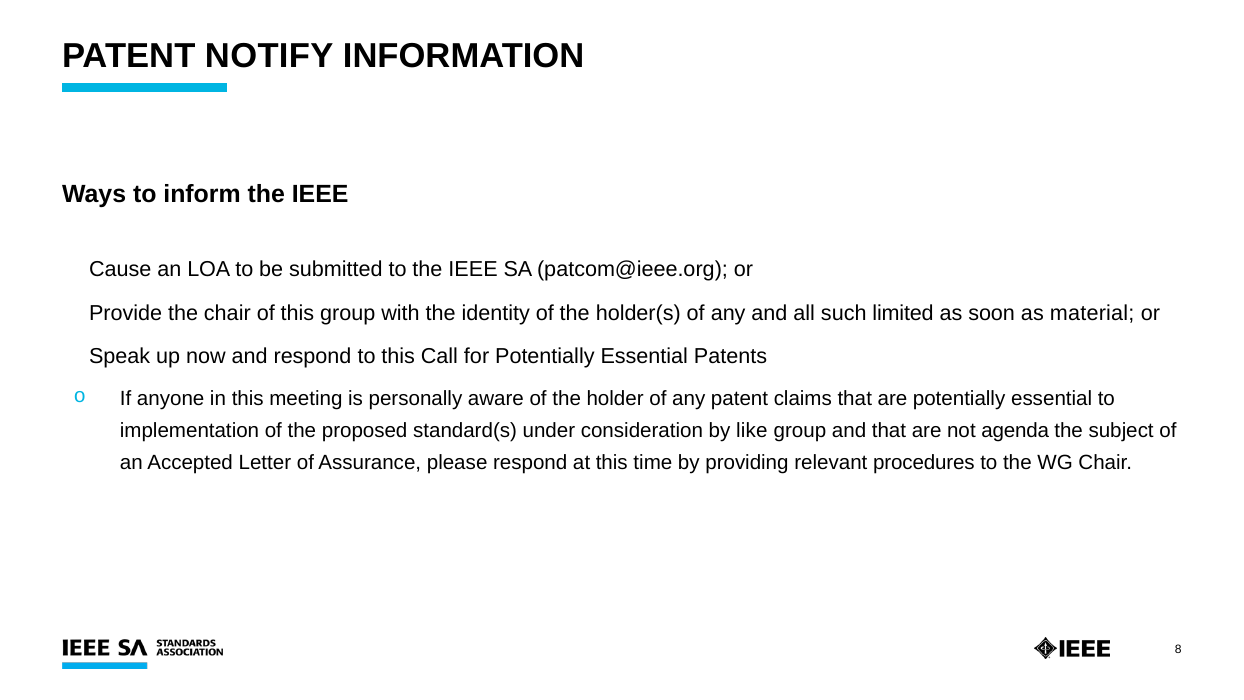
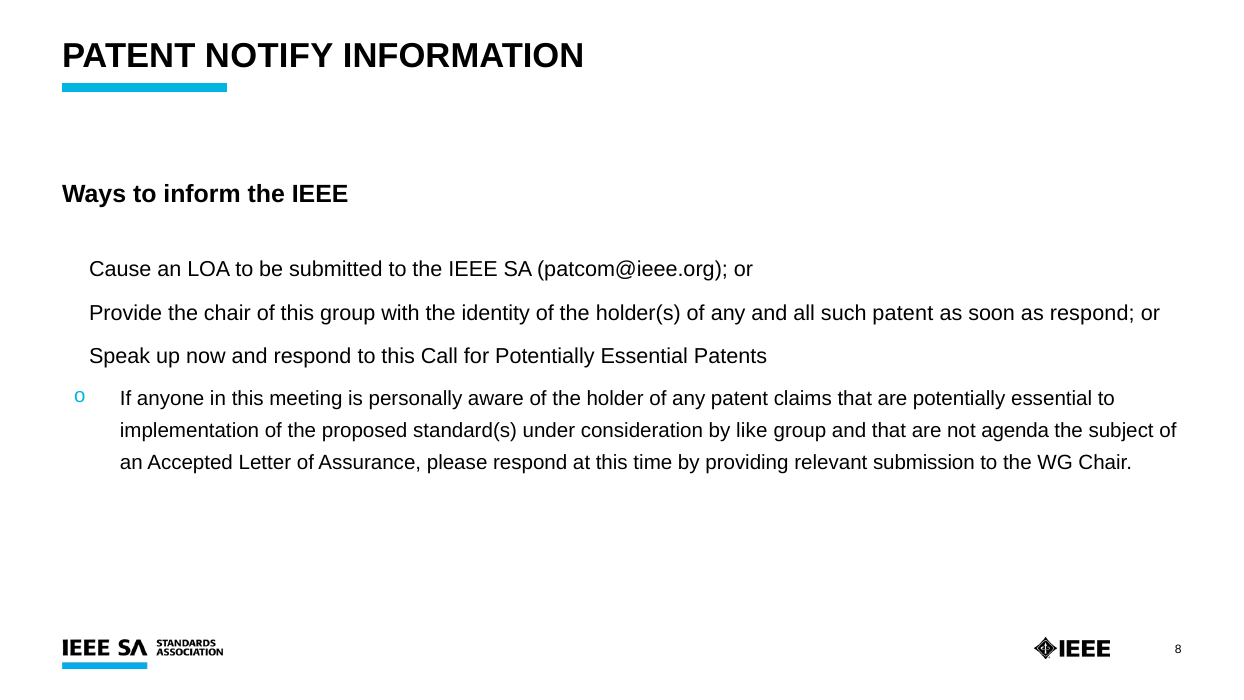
such limited: limited -> patent (903, 313)
as material: material -> respond (1092, 313)
procedures: procedures -> submission (924, 463)
